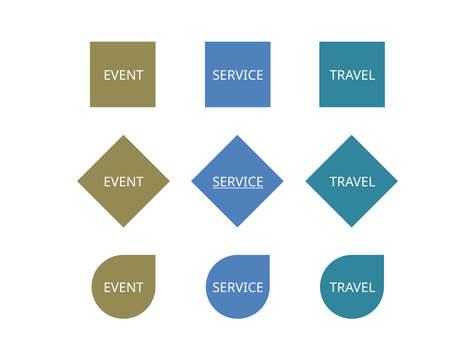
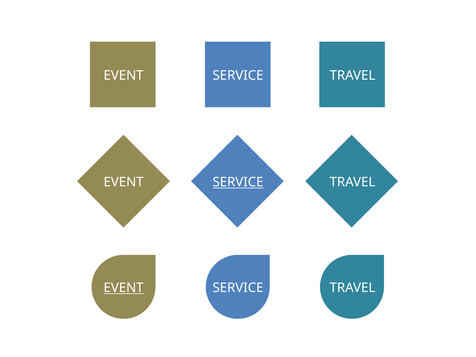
EVENT underline: none -> present (124, 288)
